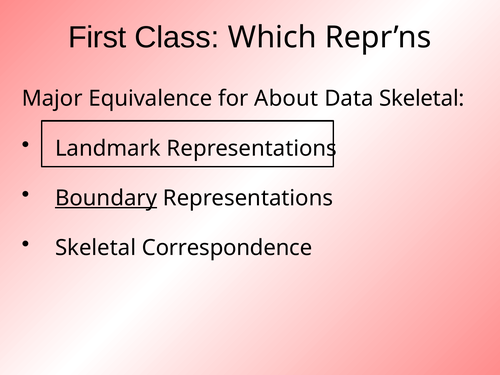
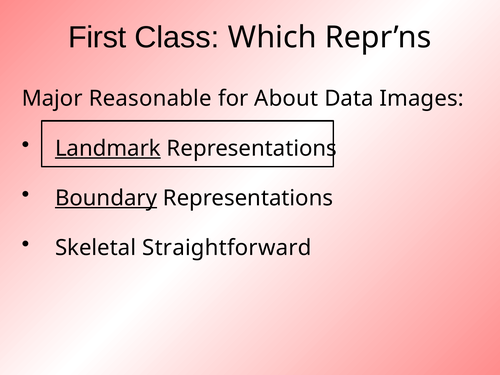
Equivalence: Equivalence -> Reasonable (150, 99)
Data Skeletal: Skeletal -> Images (422, 99)
Landmark underline: none -> present (108, 148)
Correspondence: Correspondence -> Straightforward (227, 248)
